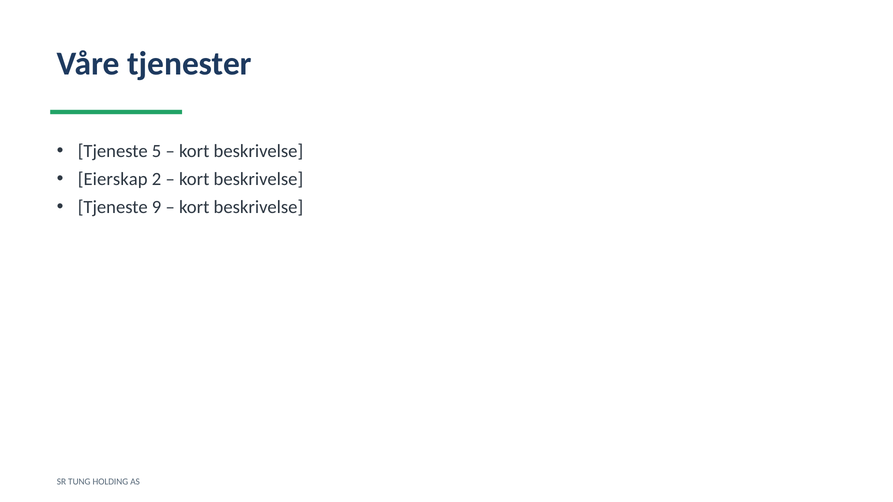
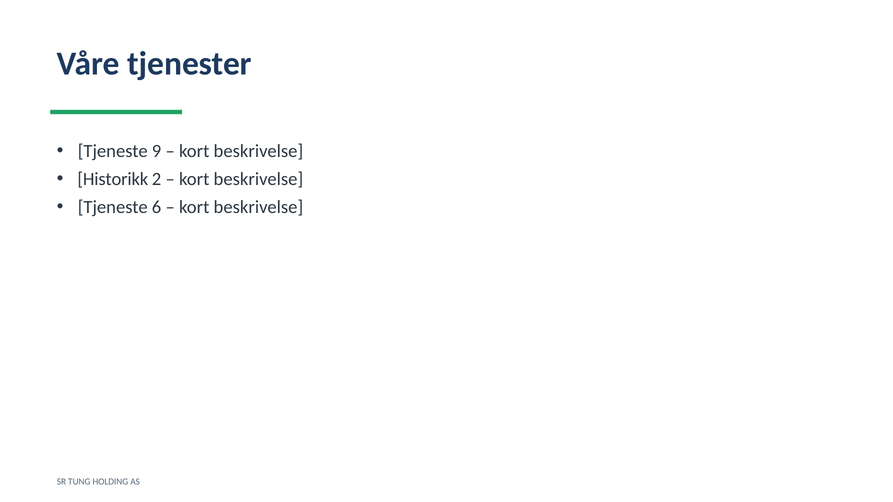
5: 5 -> 9 (157, 151)
Eierskap: Eierskap -> Historikk (113, 179)
9: 9 -> 6 (157, 207)
